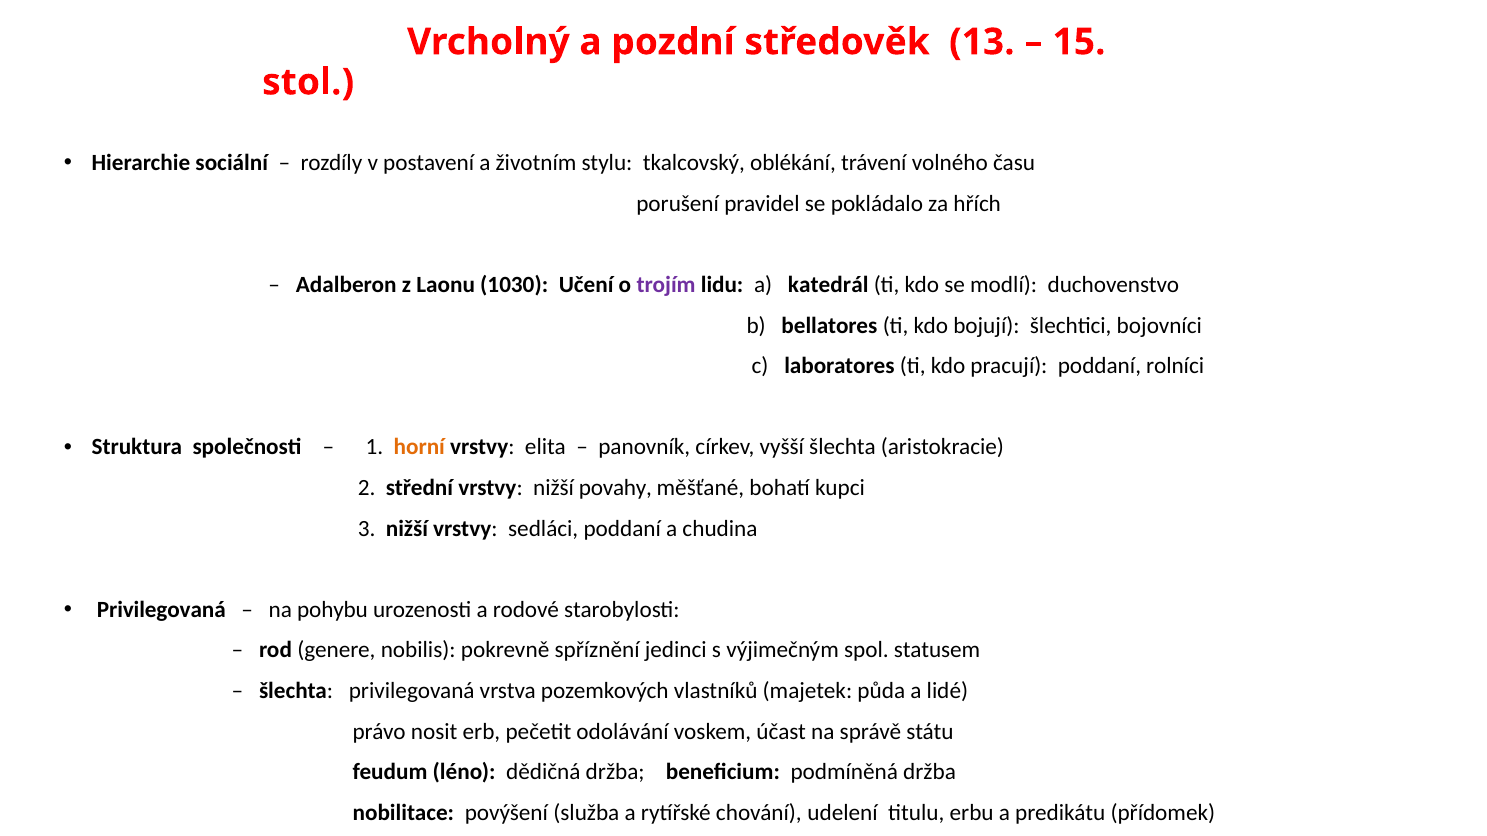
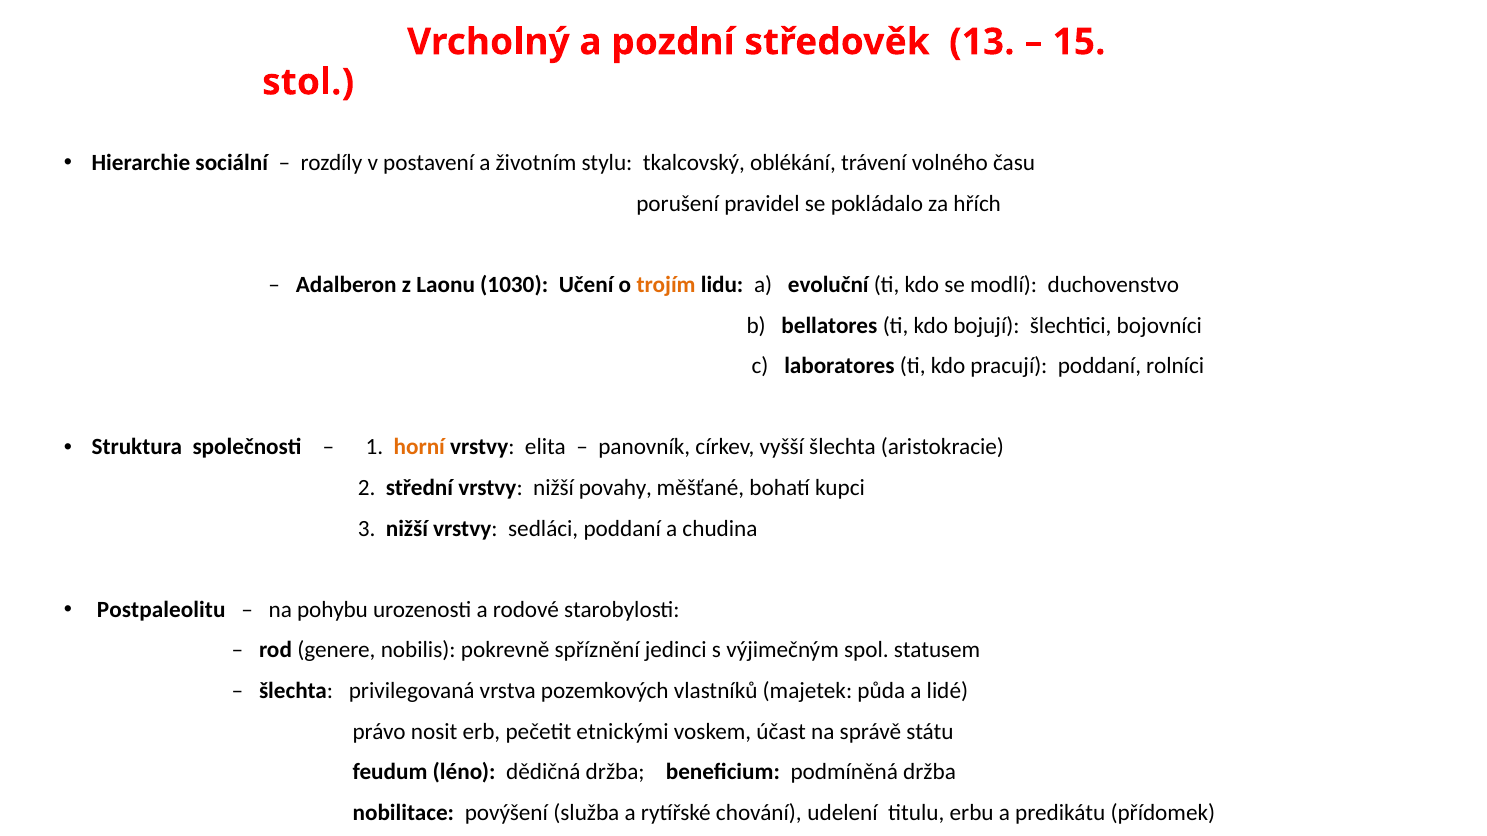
trojím colour: purple -> orange (666, 285)
katedrál: katedrál -> evoluční (828, 285)
Privilegovaná: Privilegovaná -> Postpaleolitu (161, 610)
odolávání: odolávání -> etnickými (623, 732)
